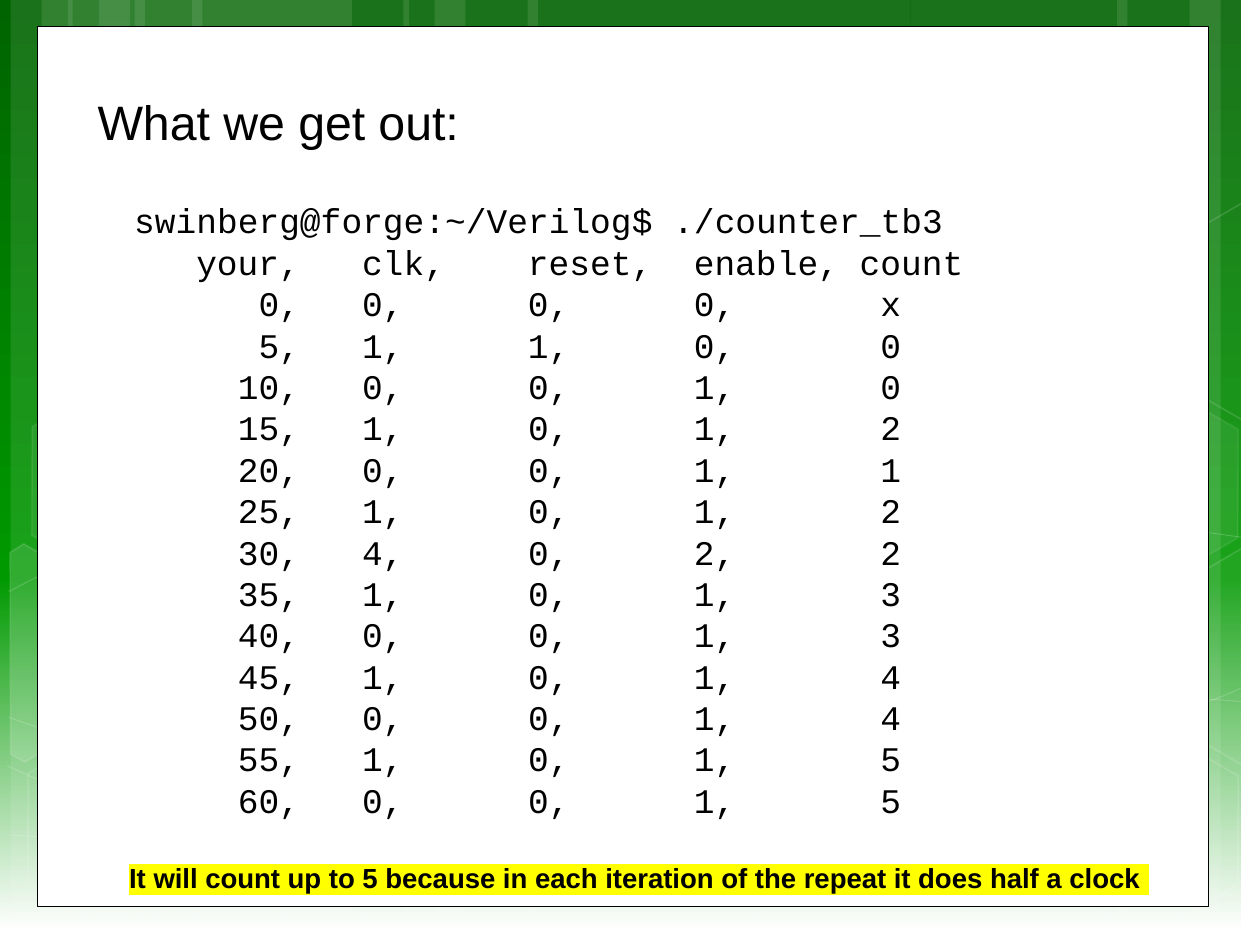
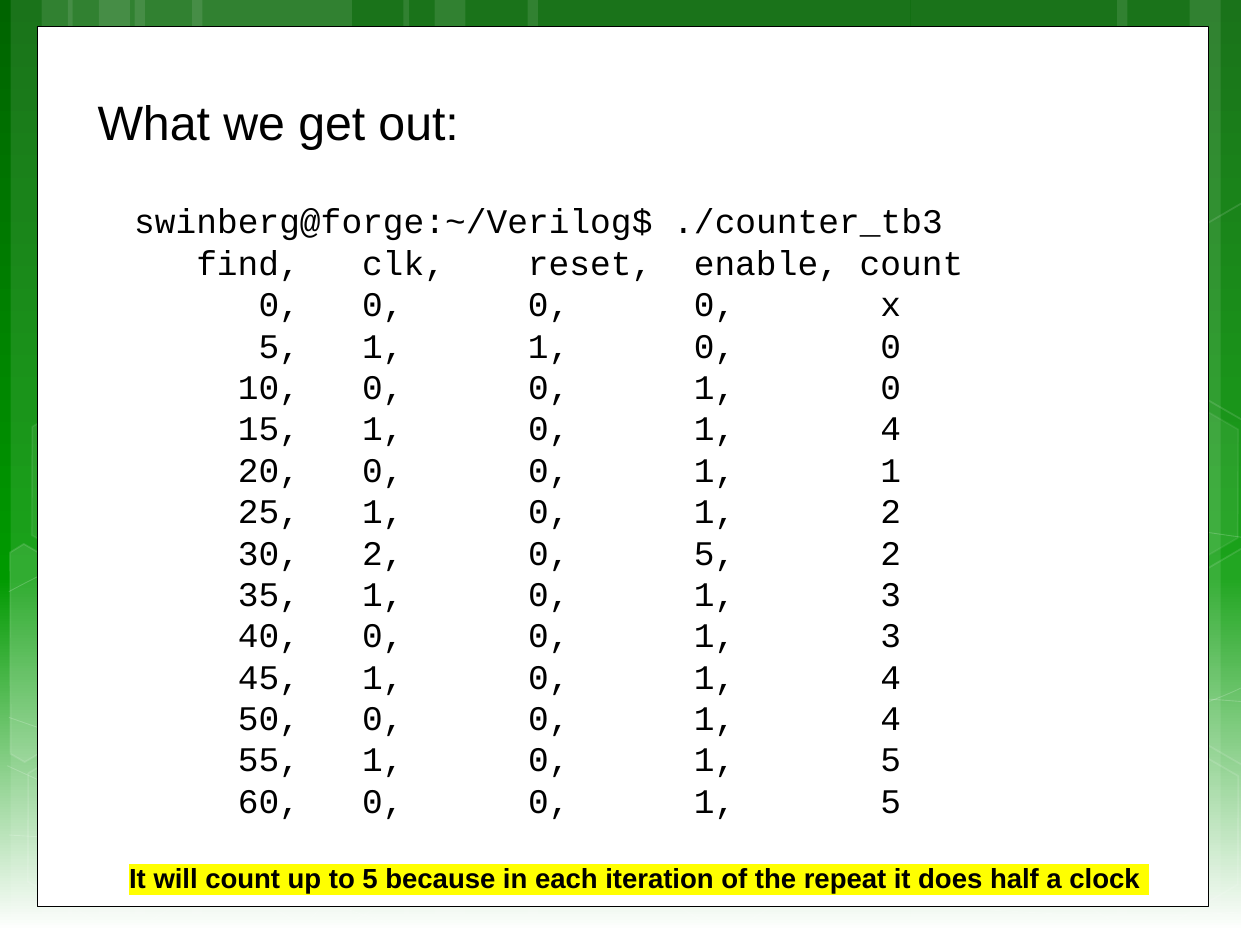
your: your -> find (248, 264)
2: 2 -> 4 (891, 429)
30 4: 4 -> 2 (383, 553)
0 2: 2 -> 5 (715, 553)
